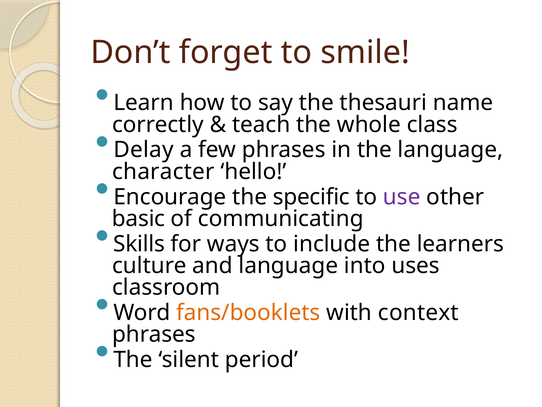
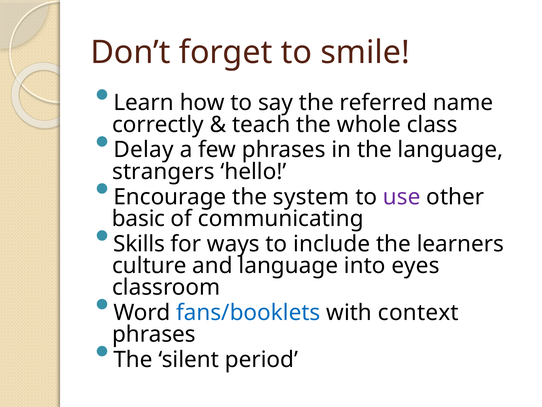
thesauri: thesauri -> referred (383, 103)
character: character -> strangers (163, 171)
specific: specific -> system (311, 197)
uses: uses -> eyes (415, 265)
fans/booklets colour: orange -> blue (248, 312)
